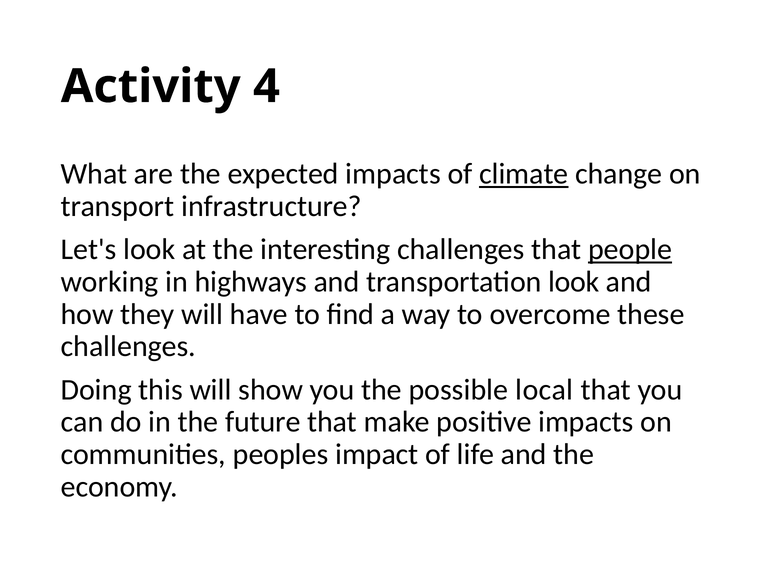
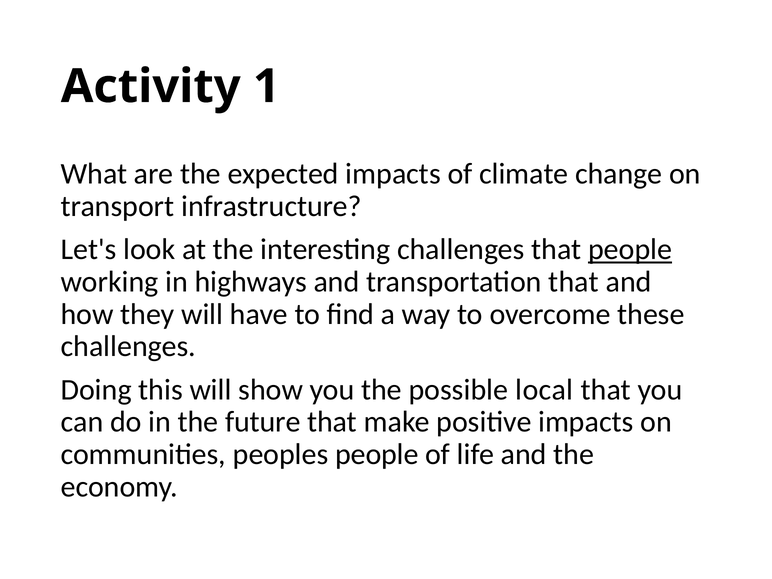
4: 4 -> 1 (266, 86)
climate underline: present -> none (524, 174)
transportation look: look -> that (574, 282)
peoples impact: impact -> people (377, 454)
